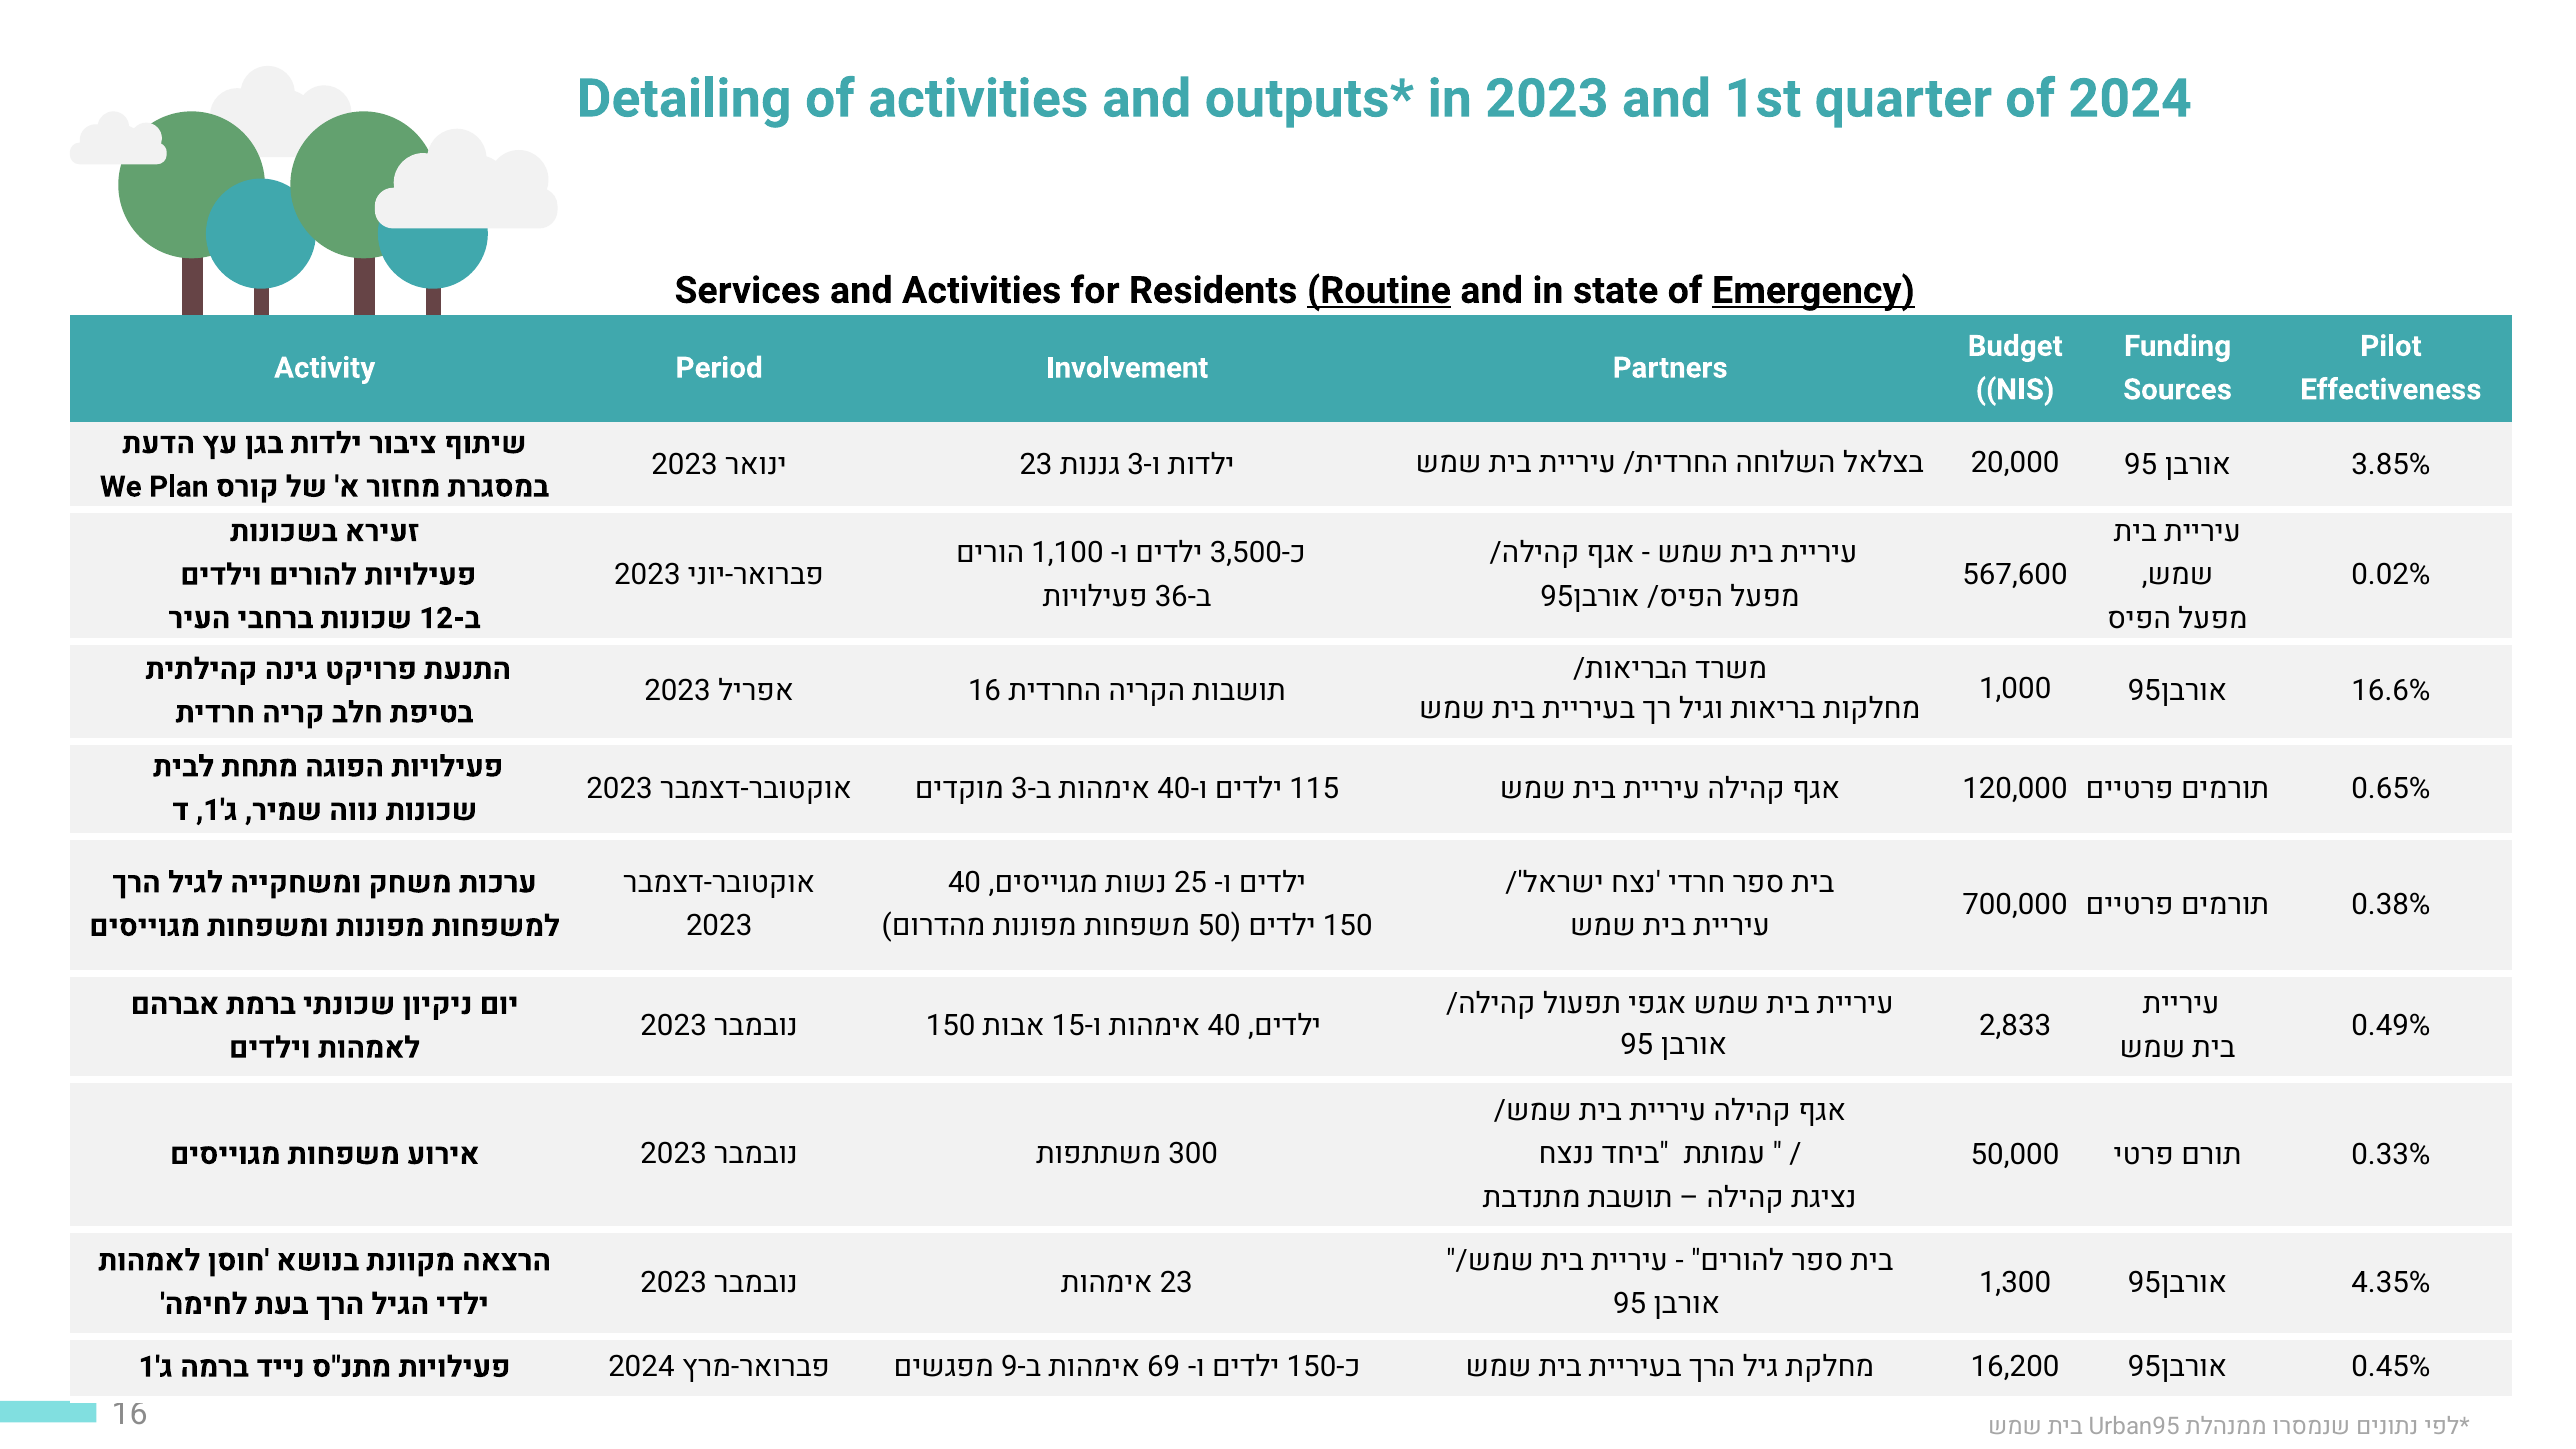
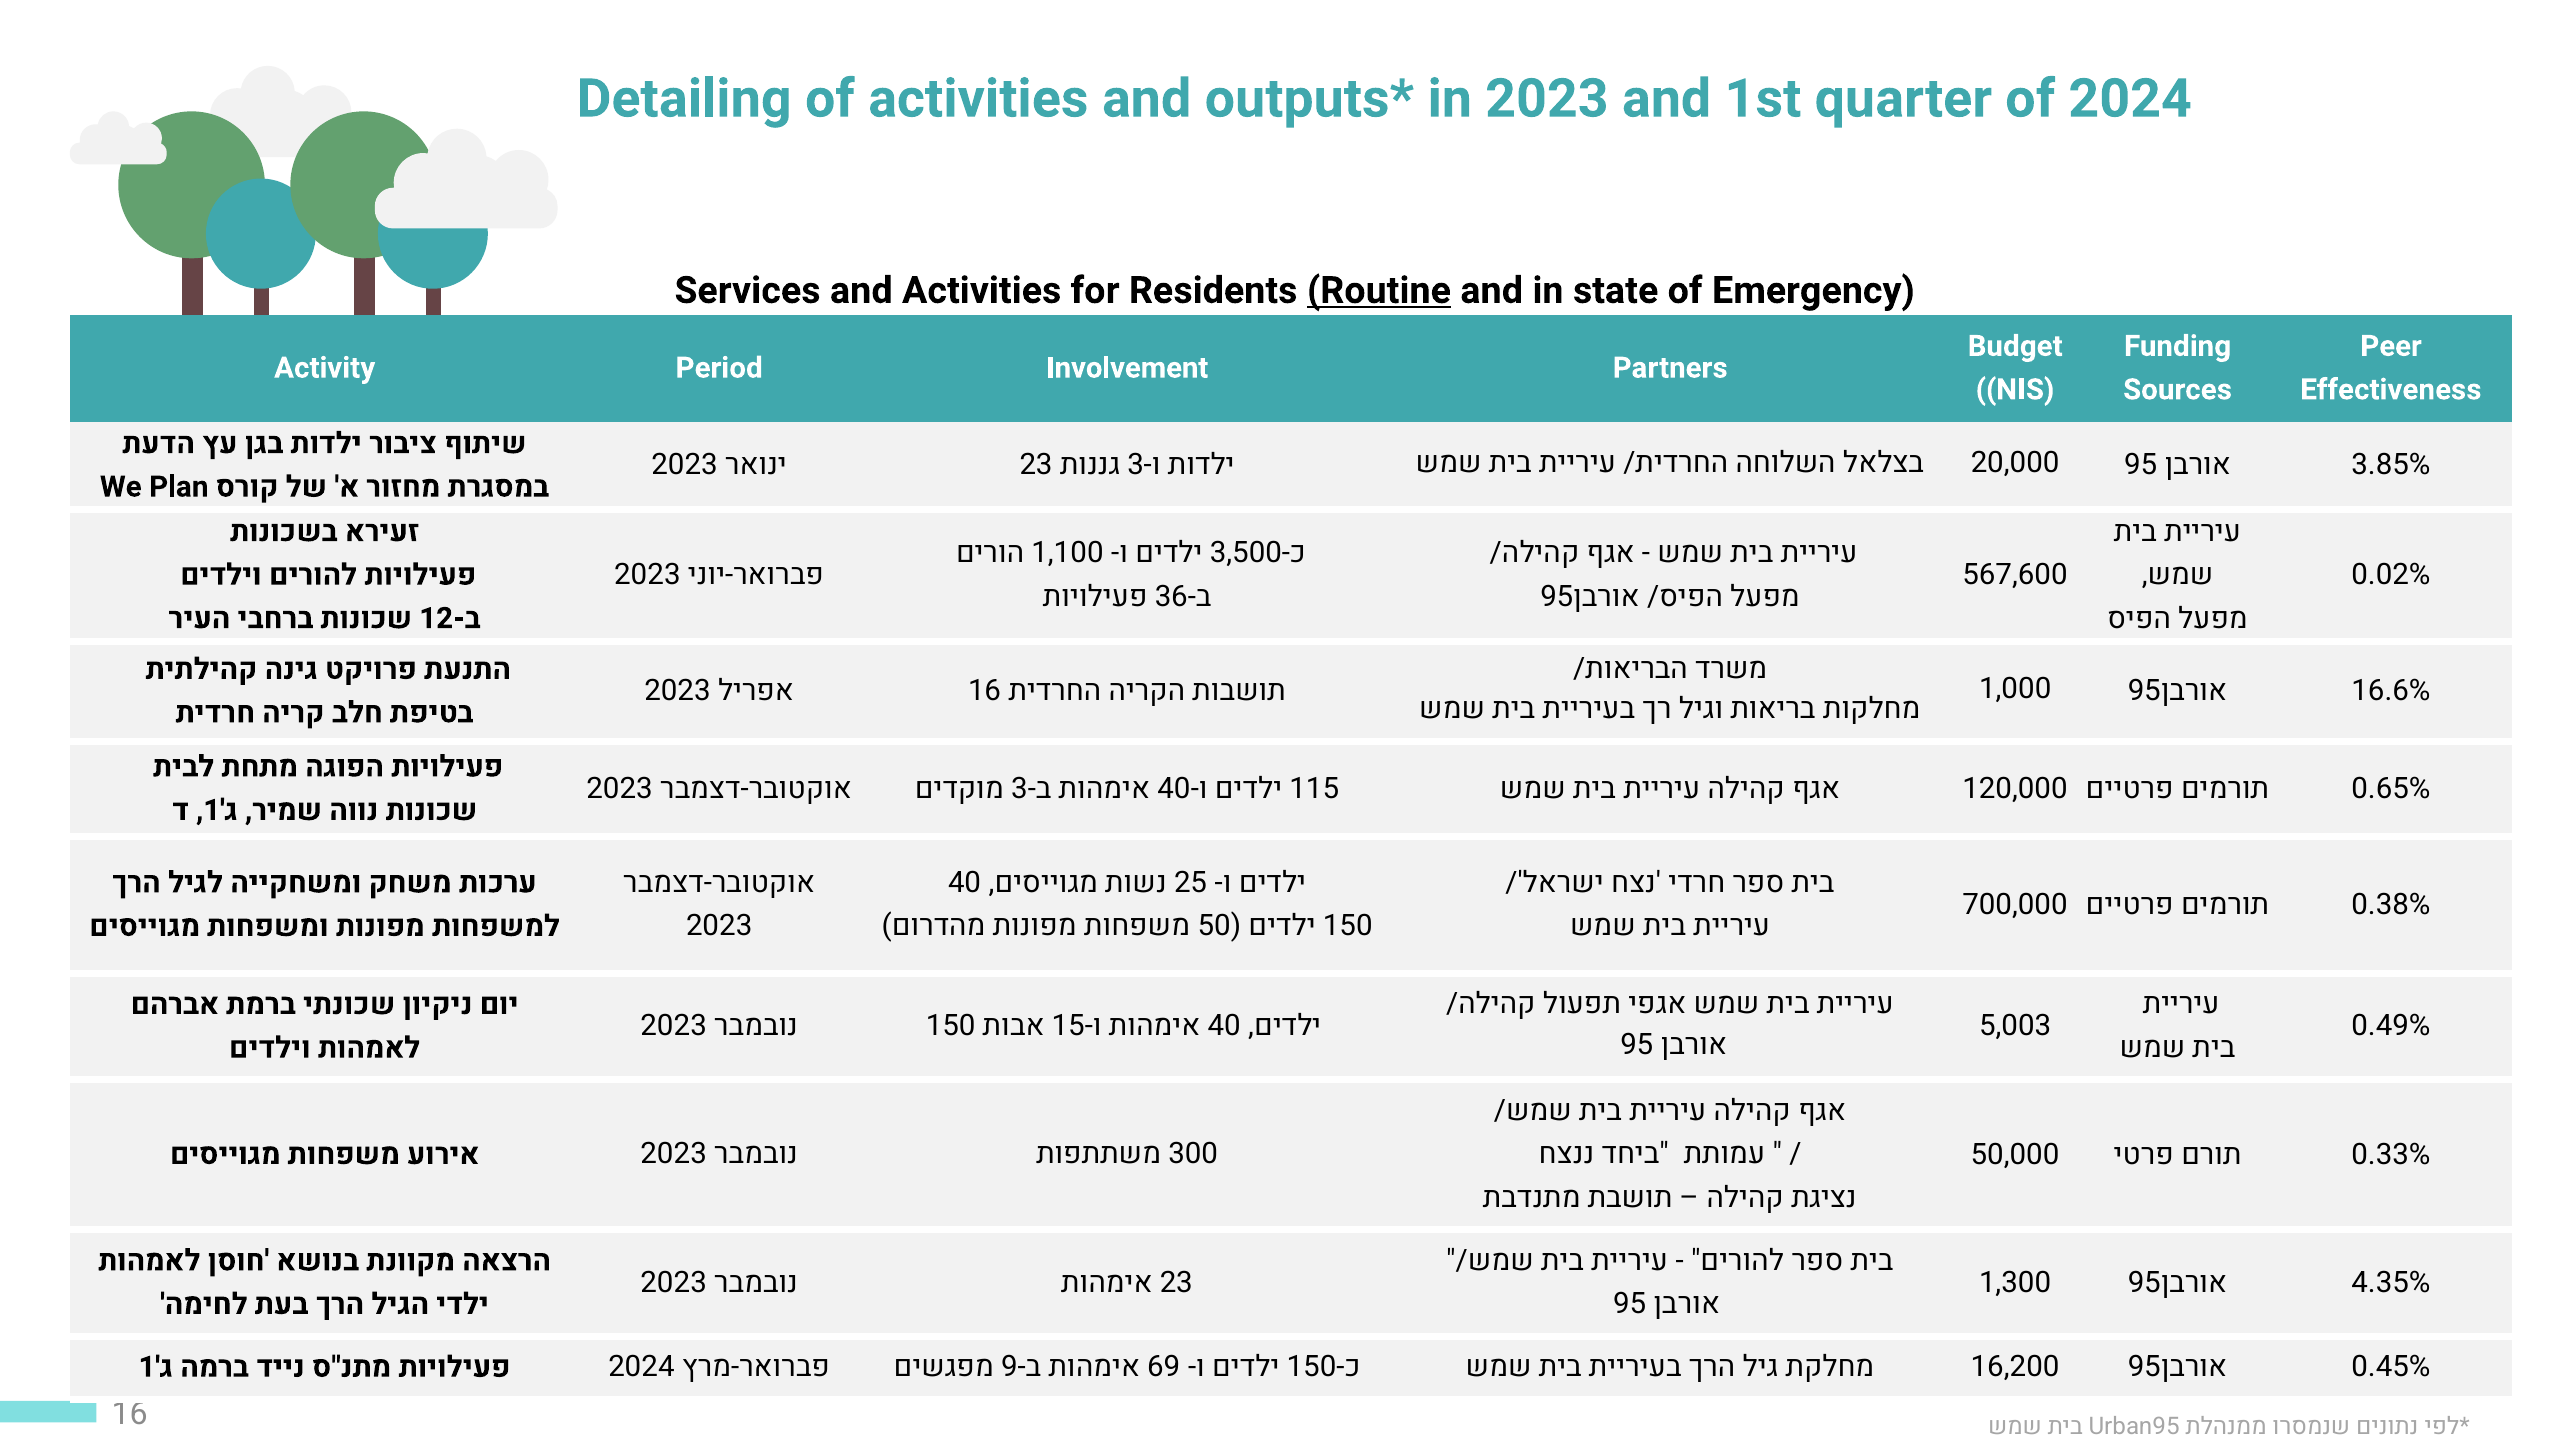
Emergency underline: present -> none (1813, 291)
Pilot: Pilot -> Peer (2391, 346)
2,833: 2,833 -> 5,003 (2015, 1026)
